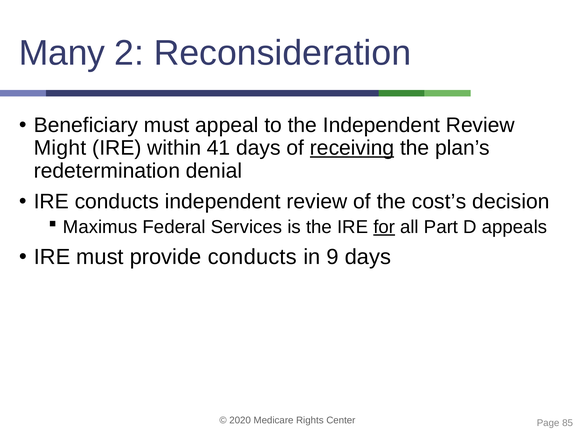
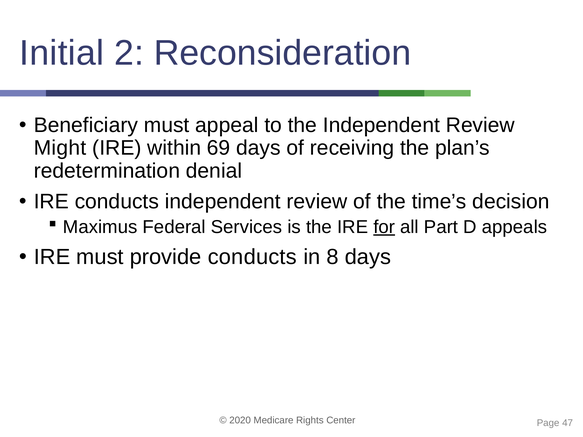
Many: Many -> Initial (62, 53)
41: 41 -> 69 (219, 148)
receiving underline: present -> none (352, 148)
cost’s: cost’s -> time’s (439, 202)
9: 9 -> 8 (333, 257)
85: 85 -> 47 (568, 423)
